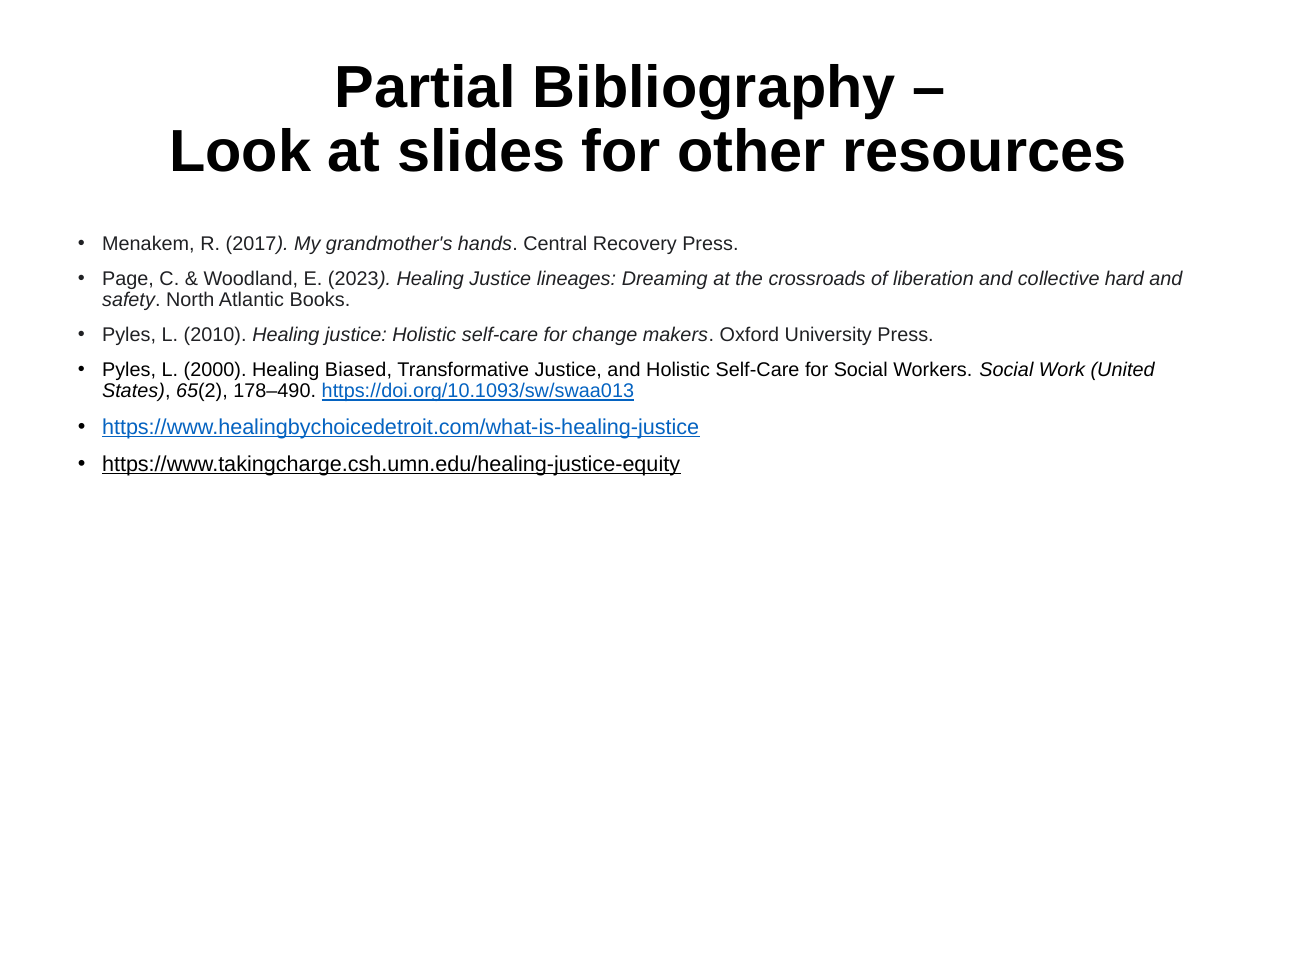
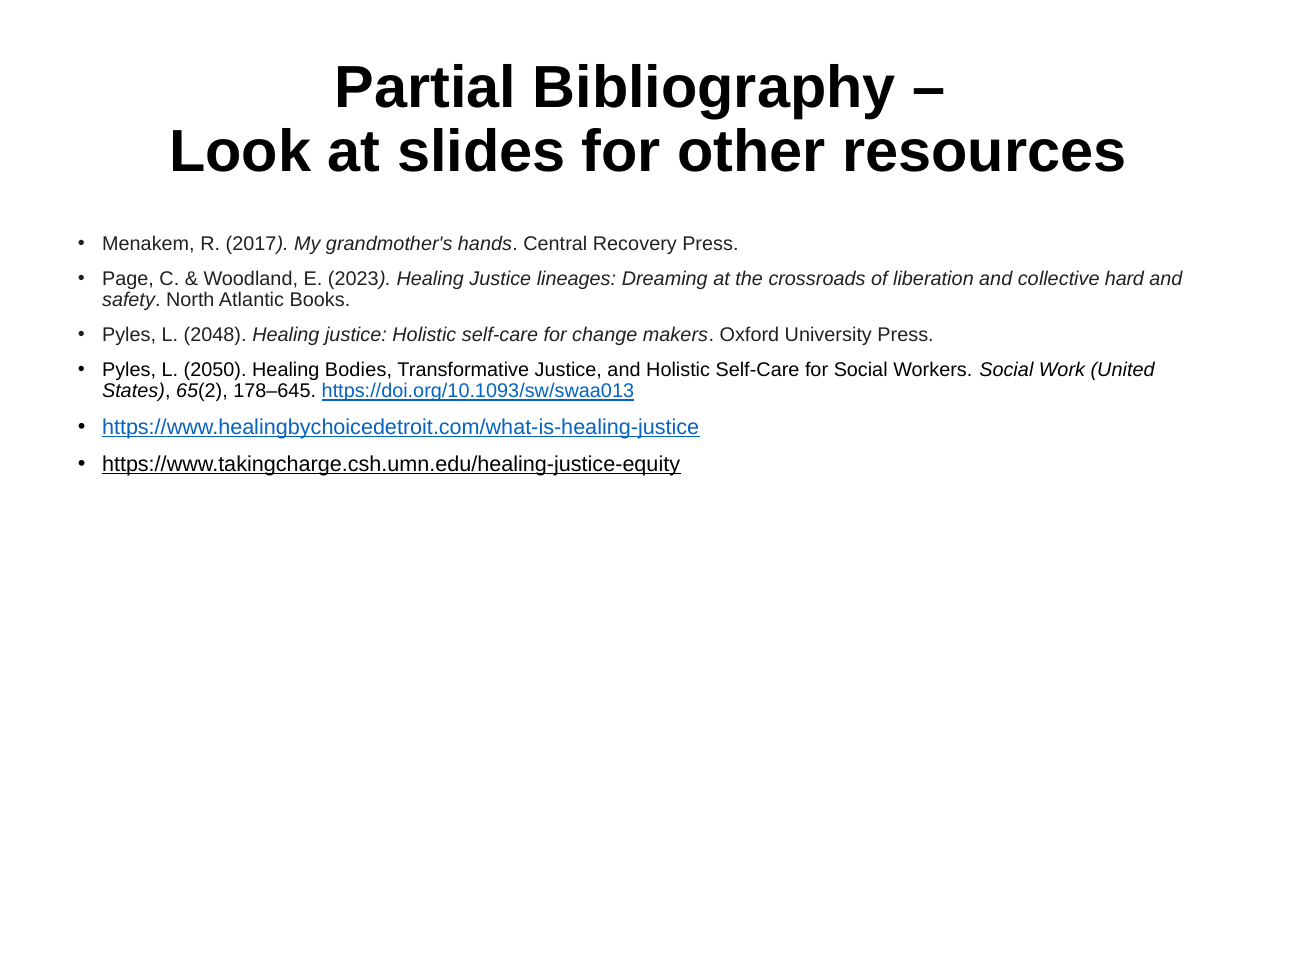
2010: 2010 -> 2048 (215, 335)
2000: 2000 -> 2050 (215, 370)
Biased: Biased -> Bodies (358, 370)
178–490: 178–490 -> 178–645 (275, 392)
